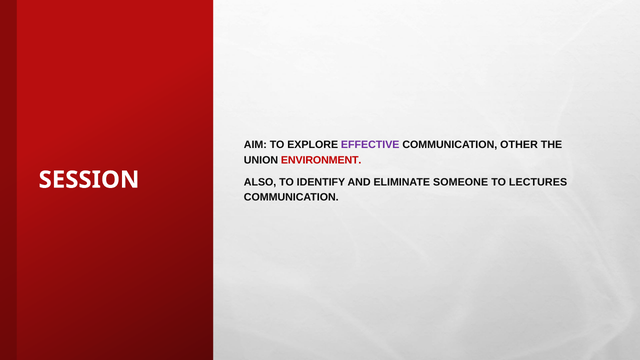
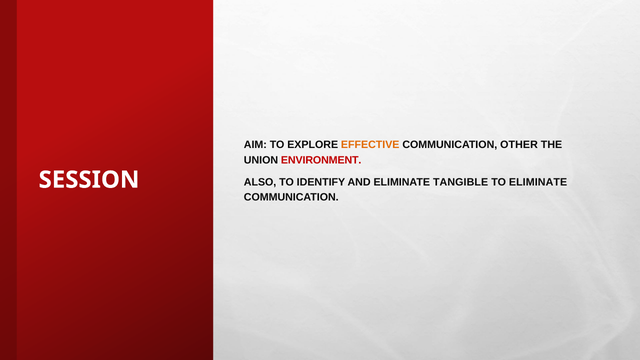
EFFECTIVE colour: purple -> orange (370, 145)
SOMEONE: SOMEONE -> TANGIBLE (461, 182)
TO LECTURES: LECTURES -> ELIMINATE (538, 182)
